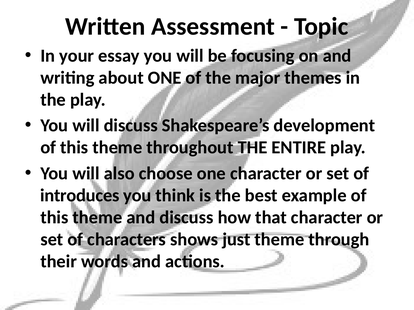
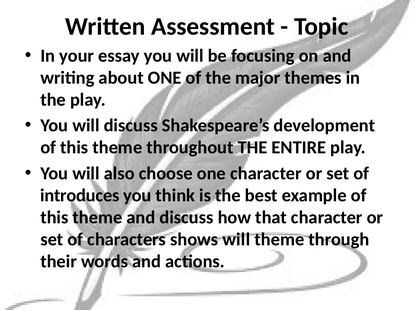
shows just: just -> will (236, 240)
